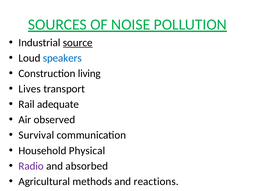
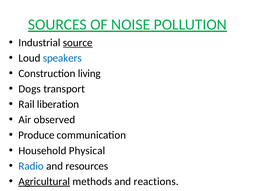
Lives: Lives -> Dogs (30, 89)
adequate: adequate -> liberation (58, 104)
Survival: Survival -> Produce (36, 135)
Radio colour: purple -> blue (31, 166)
absorbed: absorbed -> resources (87, 166)
Agricultural underline: none -> present (44, 182)
